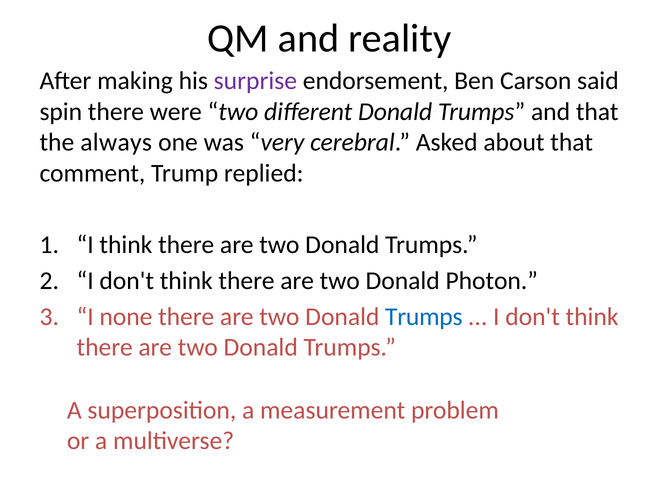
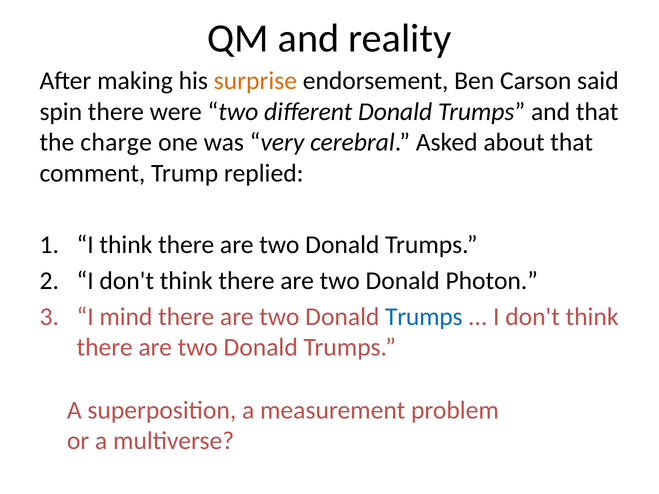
surprise colour: purple -> orange (255, 81)
always: always -> charge (116, 142)
none: none -> mind (126, 317)
